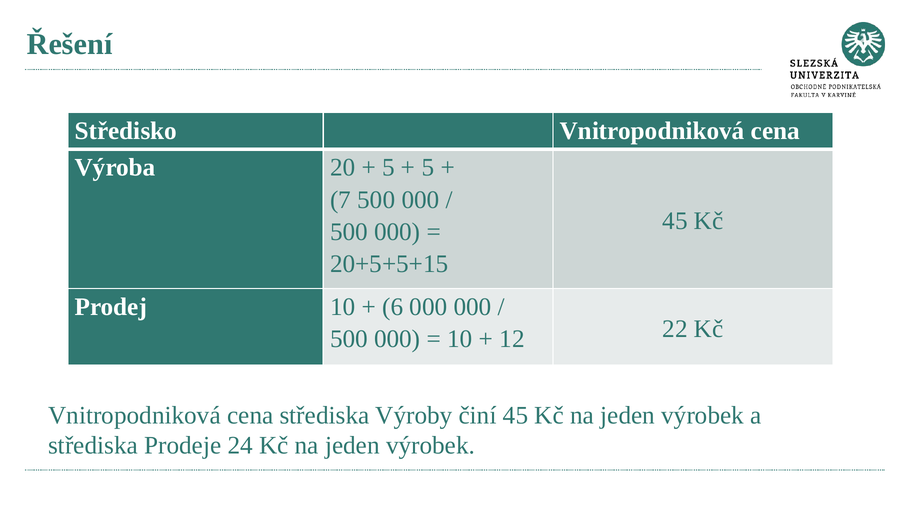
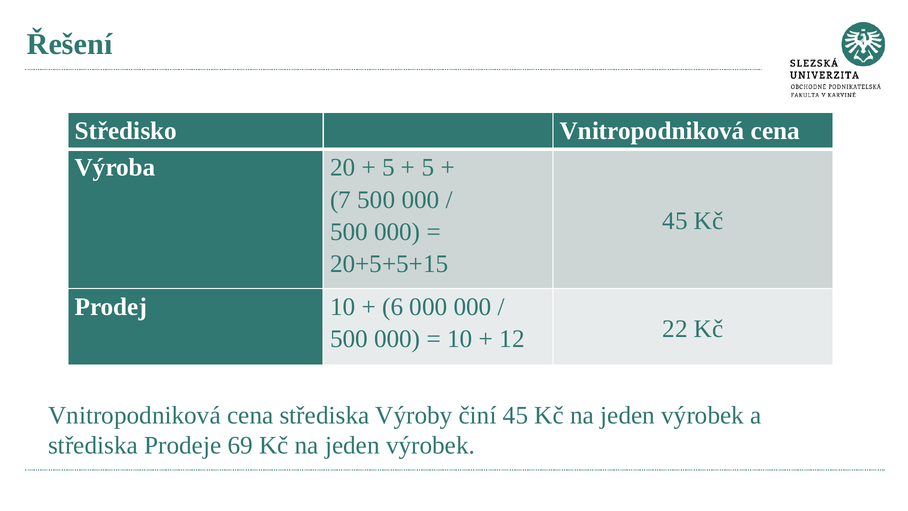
24: 24 -> 69 (240, 445)
